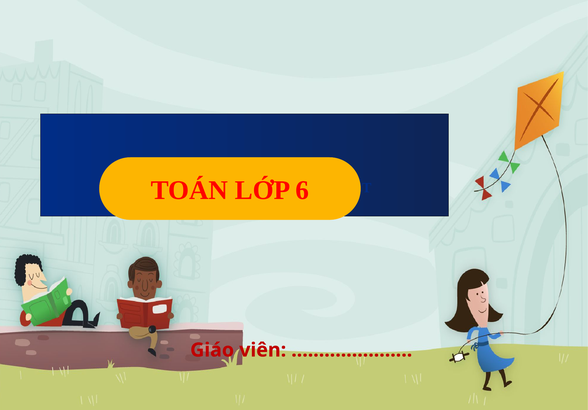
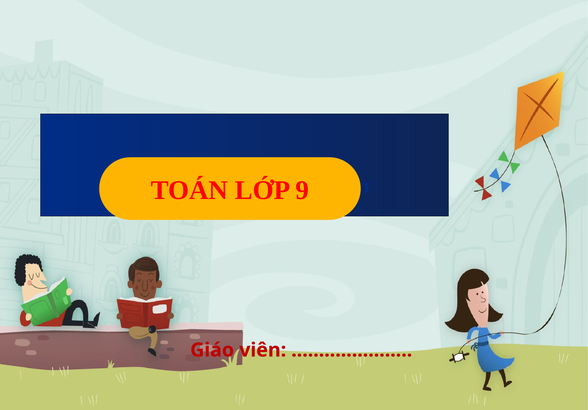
6: 6 -> 9 (302, 191)
